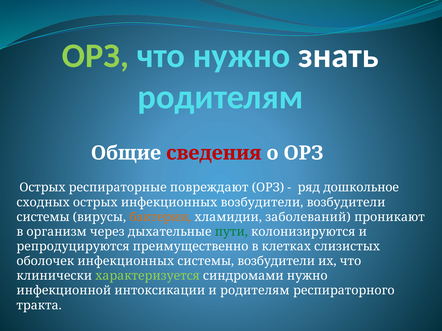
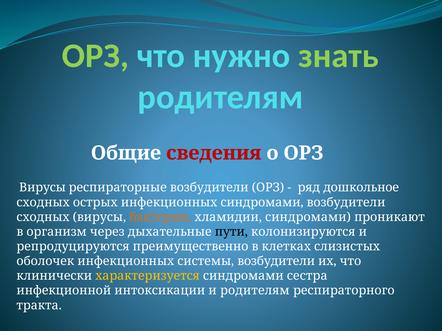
знать colour: white -> light green (338, 56)
Острых: Острых -> Вирусы (42, 188)
респираторные повреждают: повреждают -> возбудители (209, 188)
инфекционных возбудители: возбудители -> синдромами (262, 203)
системы: системы -> сходных (43, 217)
хламидии заболеваний: заболеваний -> синдромами (308, 217)
пути colour: green -> black (231, 232)
характеризуется colour: light green -> yellow (148, 276)
синдромами нужно: нужно -> сестра (307, 276)
